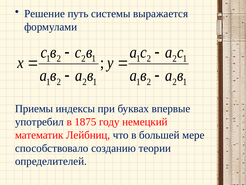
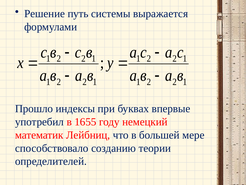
Приемы: Приемы -> Прошло (34, 108)
1875: 1875 -> 1655 (85, 122)
